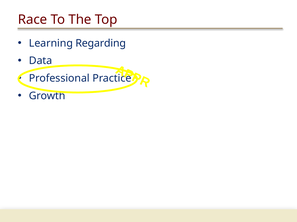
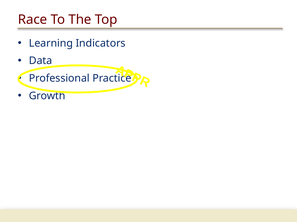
Regarding: Regarding -> Indicators (101, 43)
